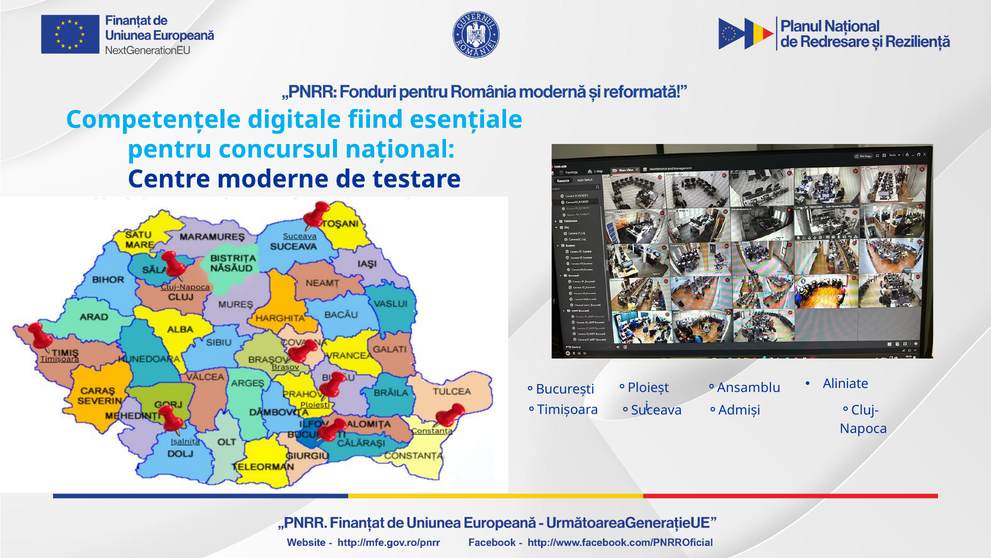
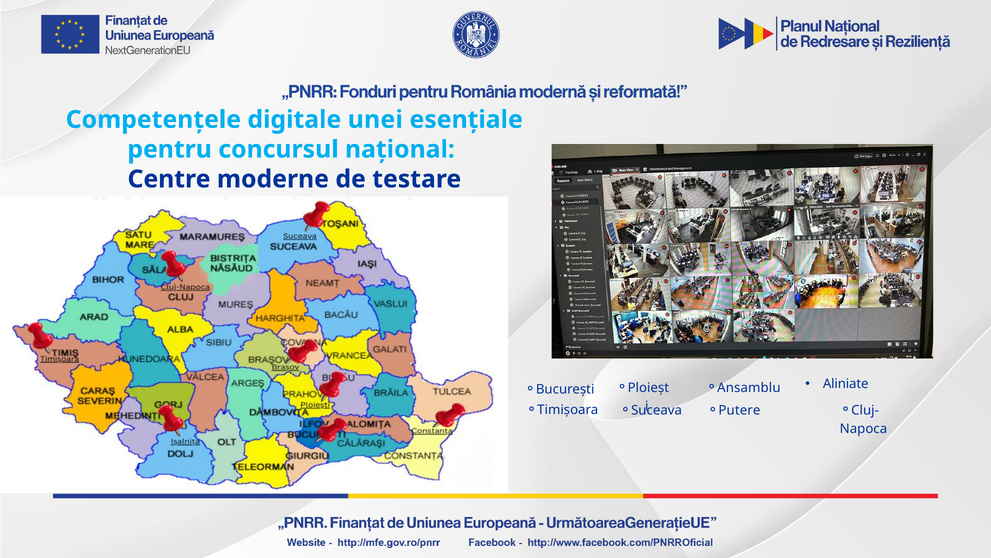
fiind: fiind -> unei (375, 120)
Admiși: Admiși -> Putere (739, 410)
